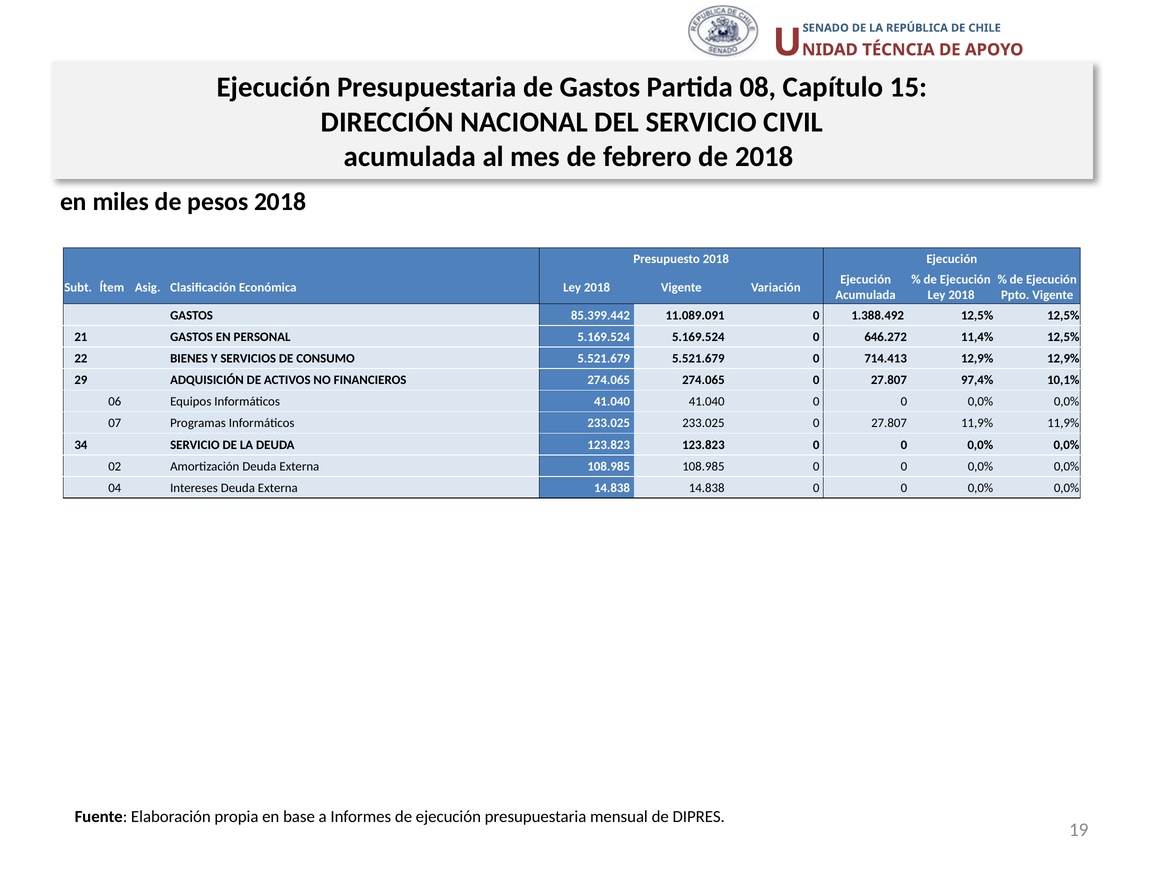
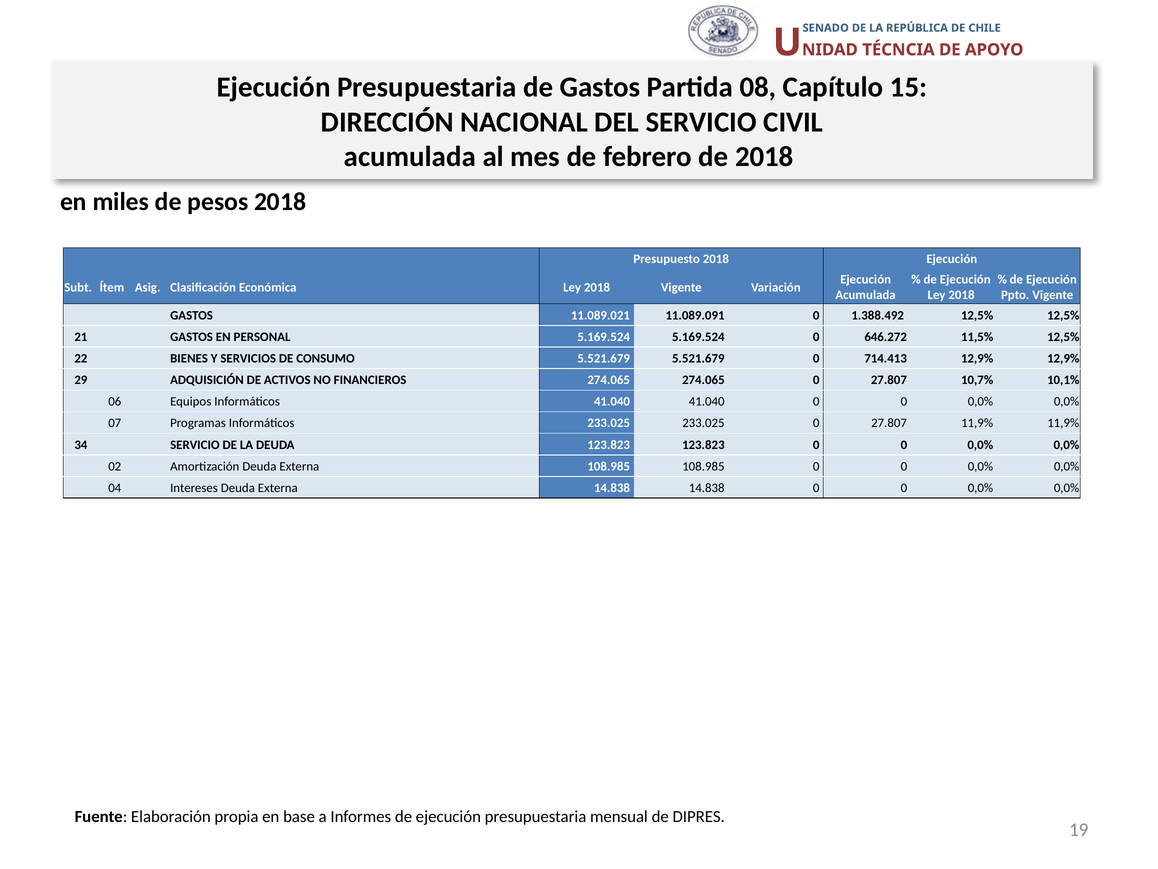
85.399.442: 85.399.442 -> 11.089.021 (600, 315)
11,4%: 11,4% -> 11,5% (977, 337)
97,4%: 97,4% -> 10,7% (977, 380)
